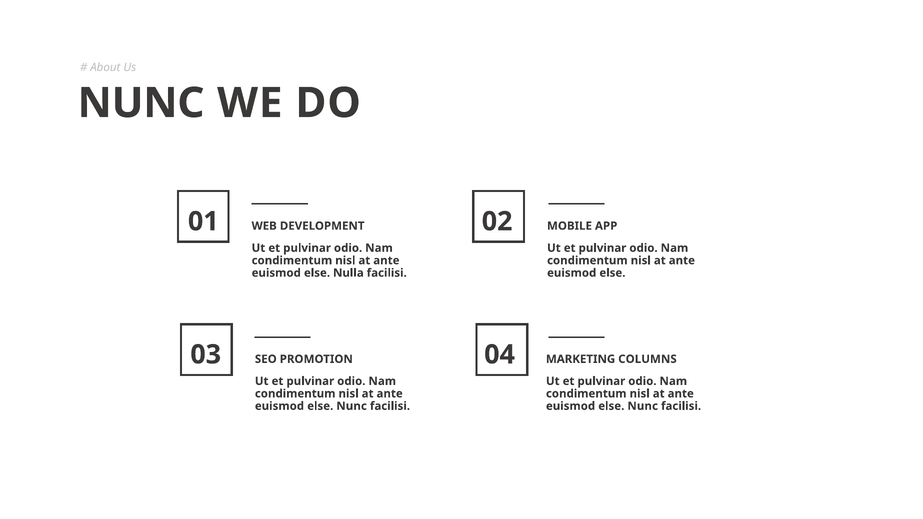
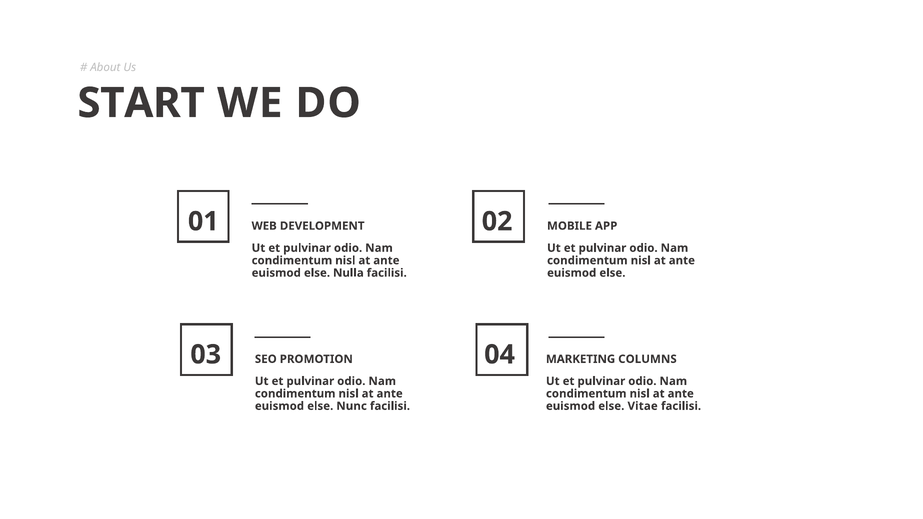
NUNC: NUNC -> START (141, 103)
Nunc: Nunc -> Vitae (643, 406)
